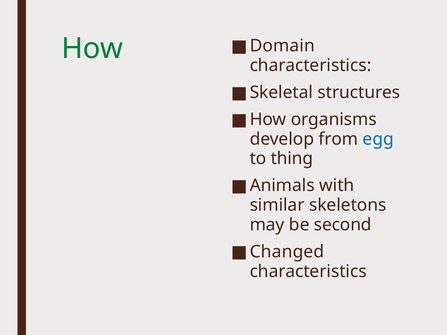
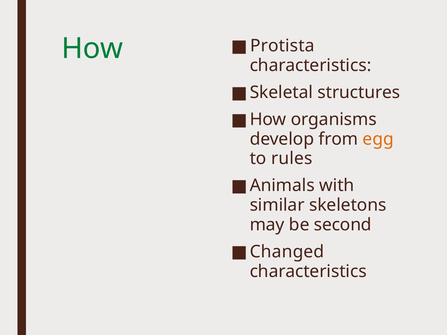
Domain: Domain -> Protista (282, 46)
egg colour: blue -> orange (378, 139)
thing: thing -> rules (292, 159)
